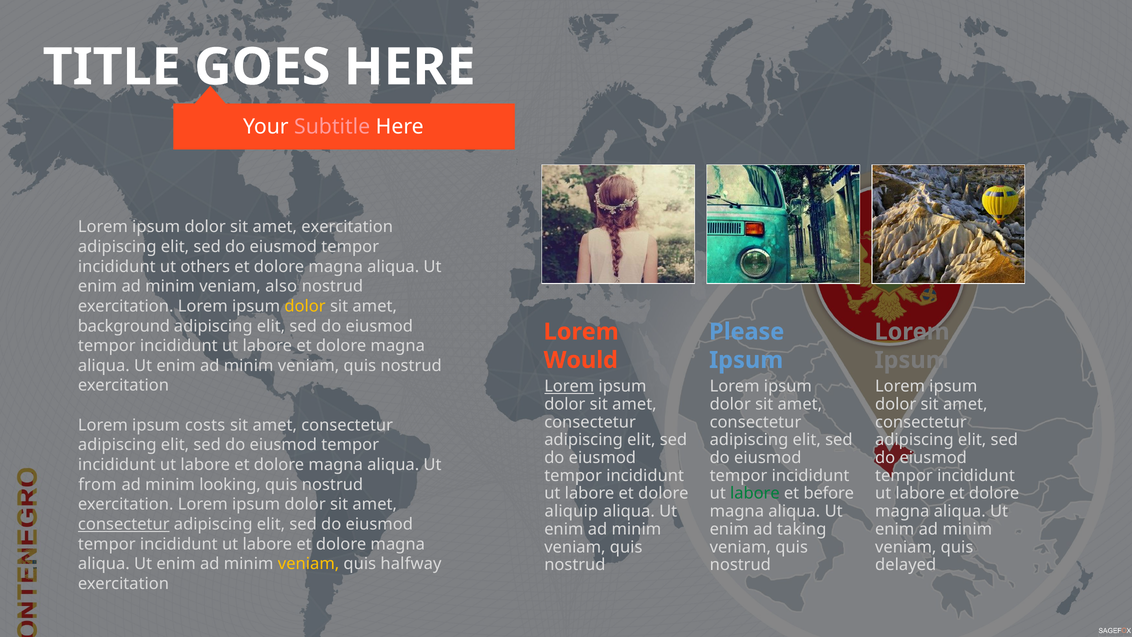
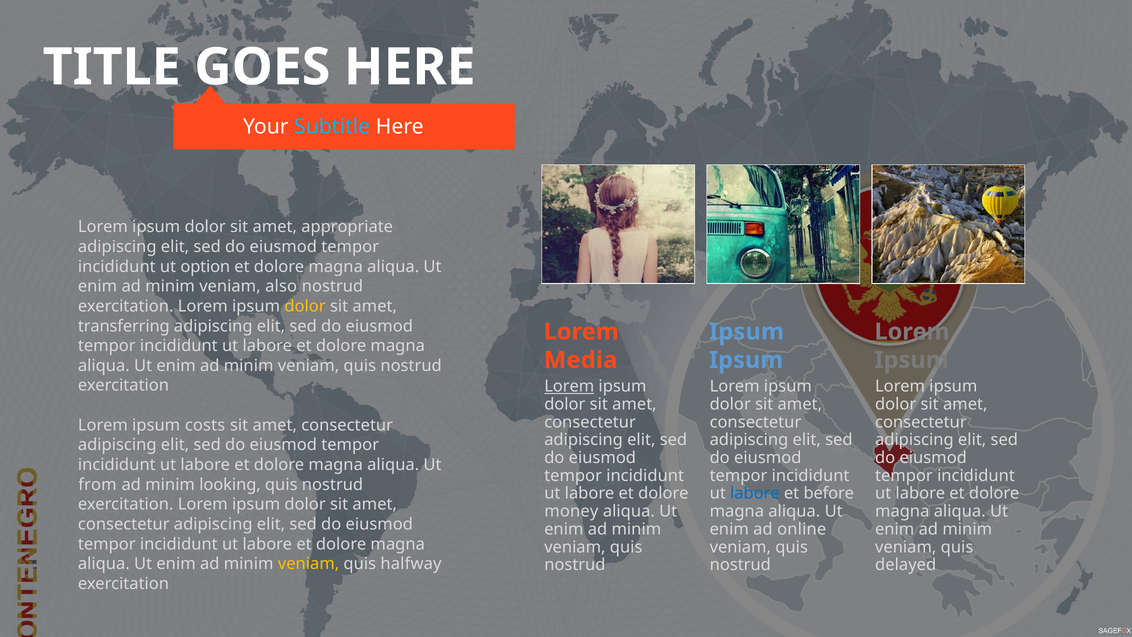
Subtitle colour: pink -> light blue (332, 127)
amet exercitation: exercitation -> appropriate (347, 227)
others: others -> option (205, 266)
background: background -> transferring (124, 326)
Please: Please -> Ipsum (747, 332)
Would: Would -> Media (581, 360)
labore colour: green -> blue (755, 493)
aliquip: aliquip -> money (571, 511)
consectetur underline: present -> none (124, 524)
taking: taking -> online (802, 529)
